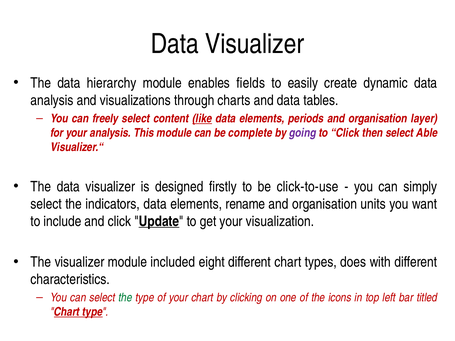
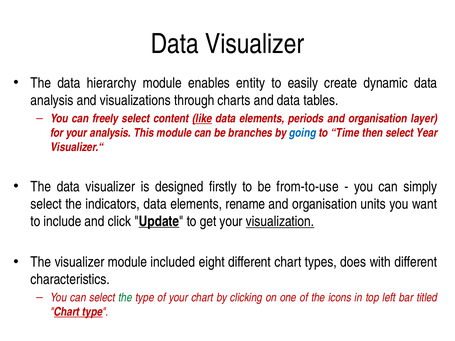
fields: fields -> entity (251, 83)
complete: complete -> branches (250, 133)
going colour: purple -> blue (303, 133)
to Click: Click -> Time (345, 133)
Able: Able -> Year (427, 133)
click-to-use: click-to-use -> from-to-use (308, 187)
visualization underline: none -> present (280, 222)
